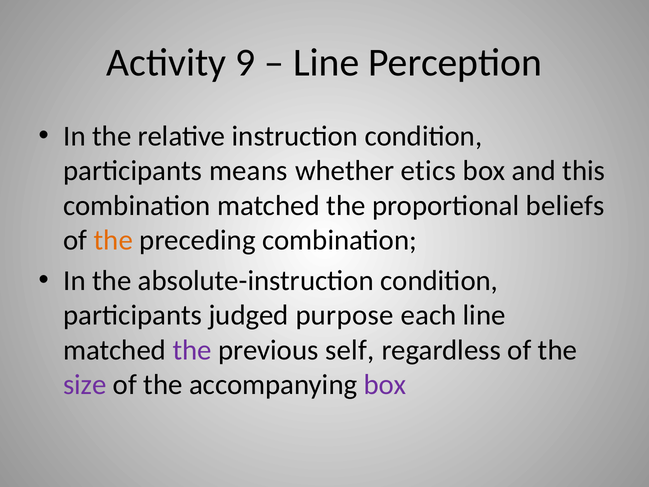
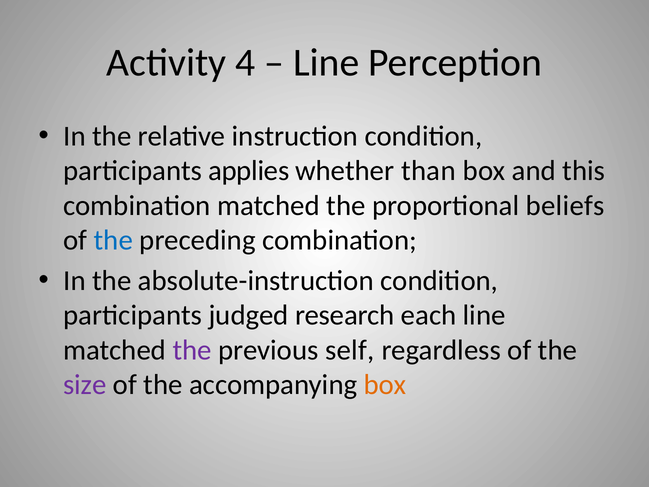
9: 9 -> 4 (245, 63)
means: means -> applies (249, 171)
etics: etics -> than (428, 171)
the colour: orange -> blue (113, 240)
purpose: purpose -> research (345, 315)
box colour: purple -> orange (385, 384)
